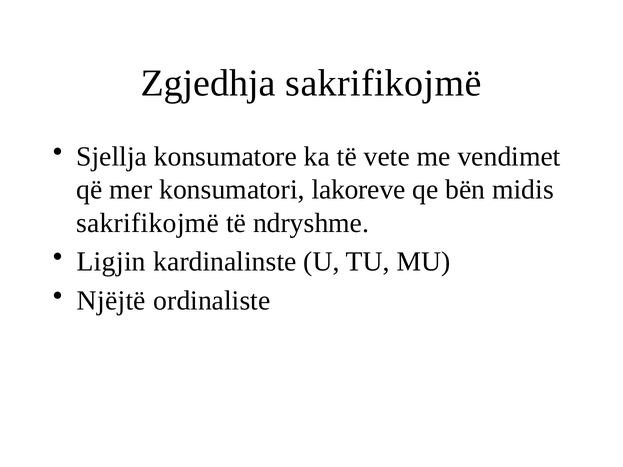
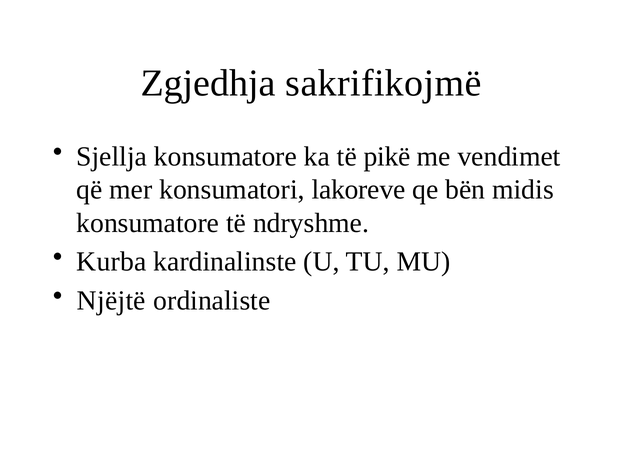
vete: vete -> pikë (387, 157)
sakrifikojmë: sakrifikojmë -> konsumatore (148, 223)
Ligjin: Ligjin -> Kurba (111, 262)
